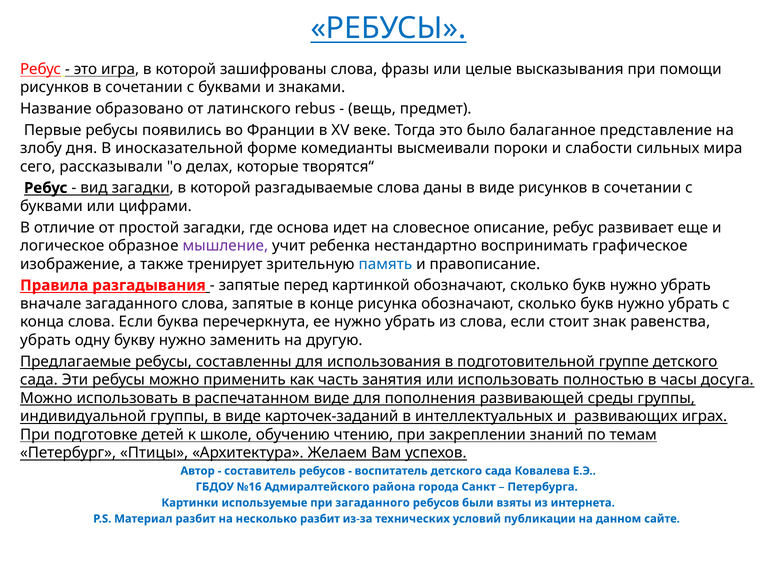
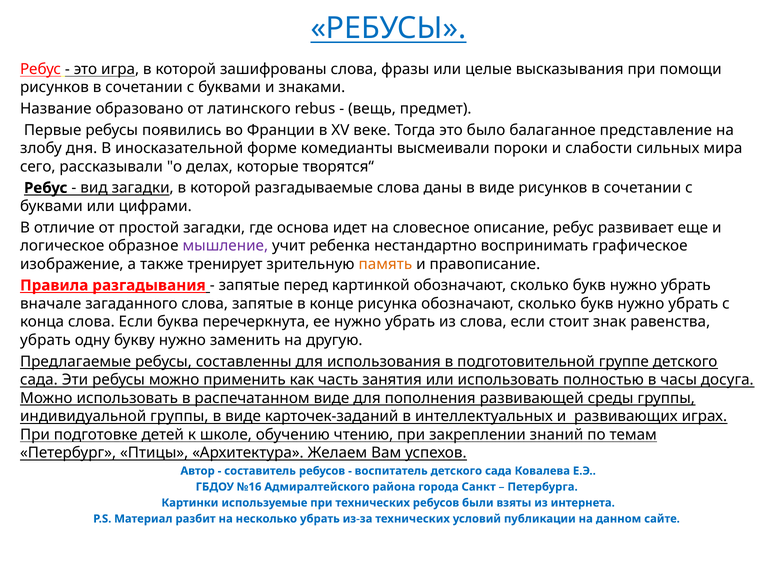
память colour: blue -> orange (385, 264)
при загаданного: загаданного -> технических (373, 503)
несколько разбит: разбит -> убрать (320, 519)
